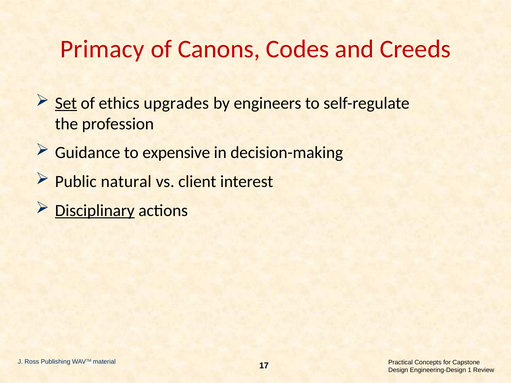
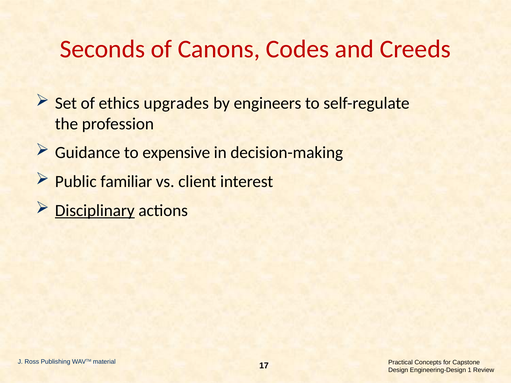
Primacy: Primacy -> Seconds (102, 49)
Set underline: present -> none (66, 103)
natural: natural -> familiar (126, 182)
